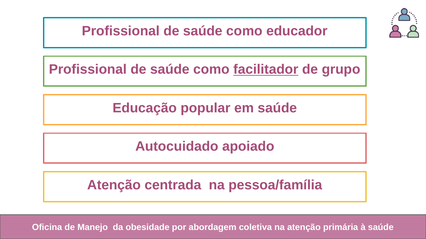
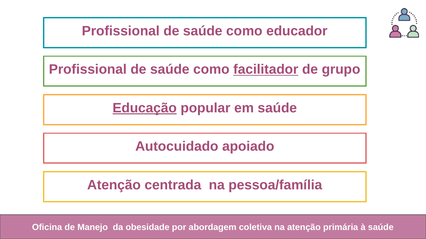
Educação underline: none -> present (145, 108)
